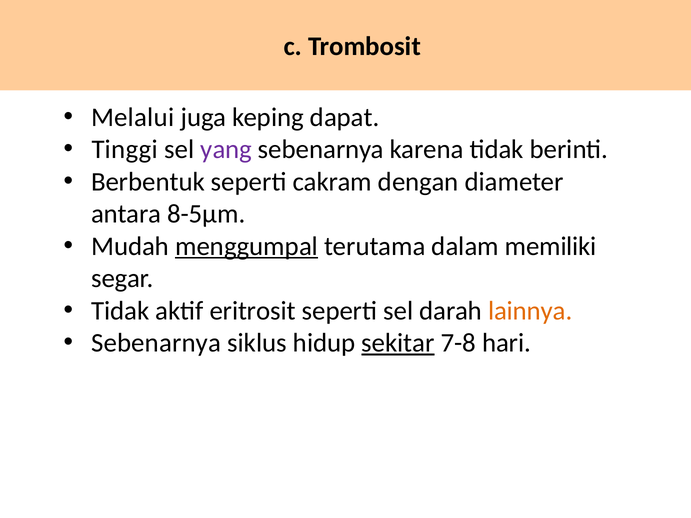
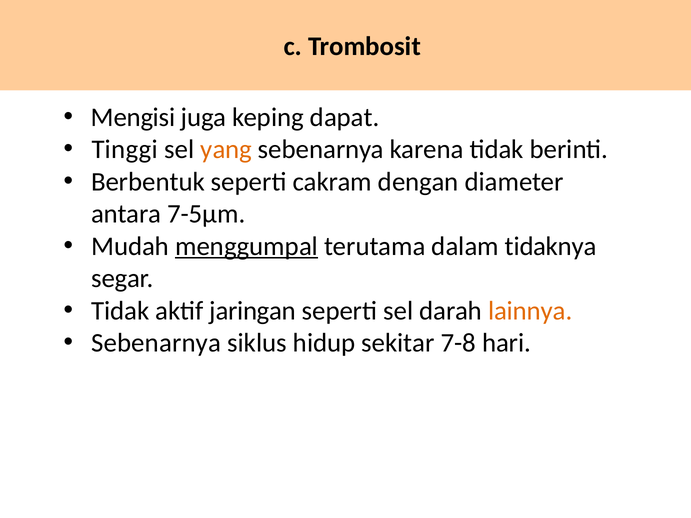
Melalui: Melalui -> Mengisi (133, 117)
yang colour: purple -> orange (226, 150)
8-5µm: 8-5µm -> 7-5µm (206, 214)
memiliki: memiliki -> tidaknya (551, 246)
eritrosit: eritrosit -> jaringan (253, 311)
sekitar underline: present -> none (398, 343)
